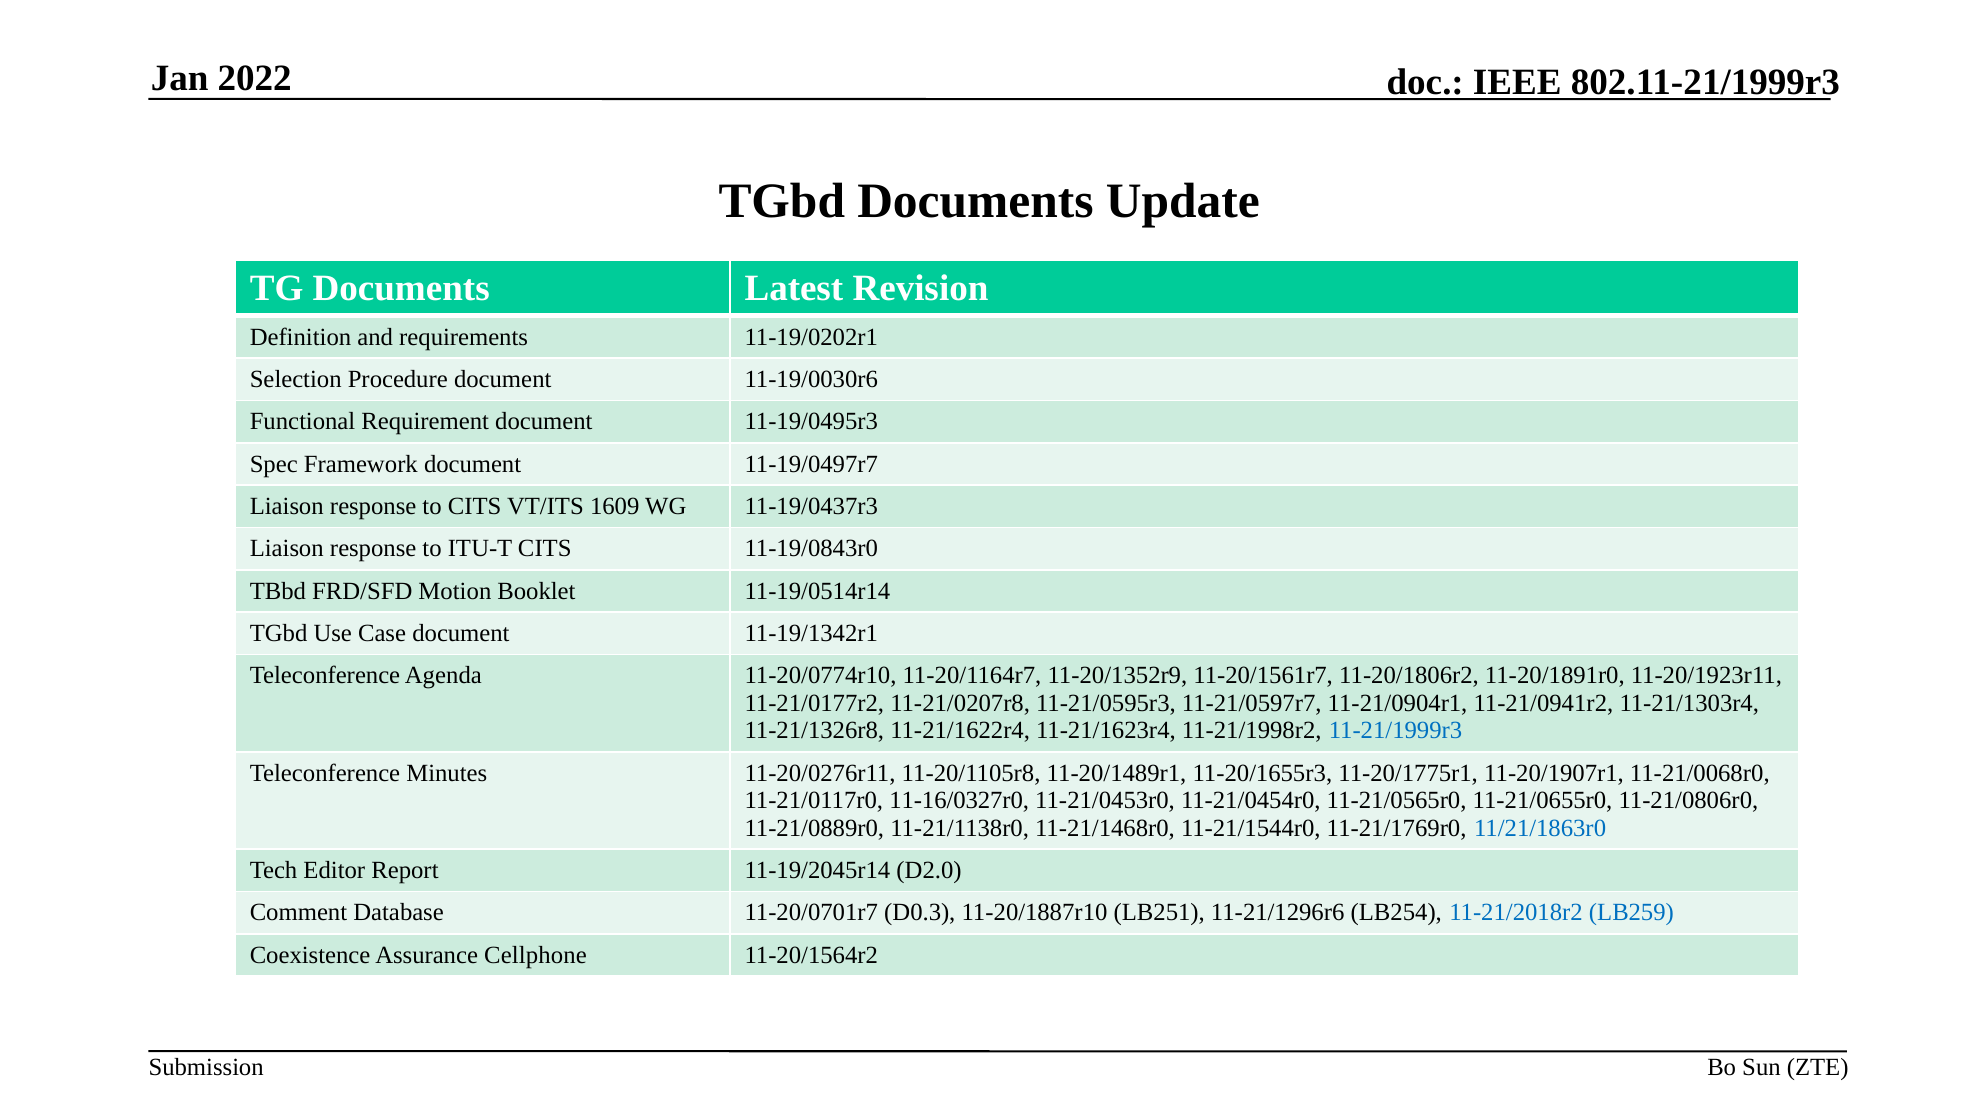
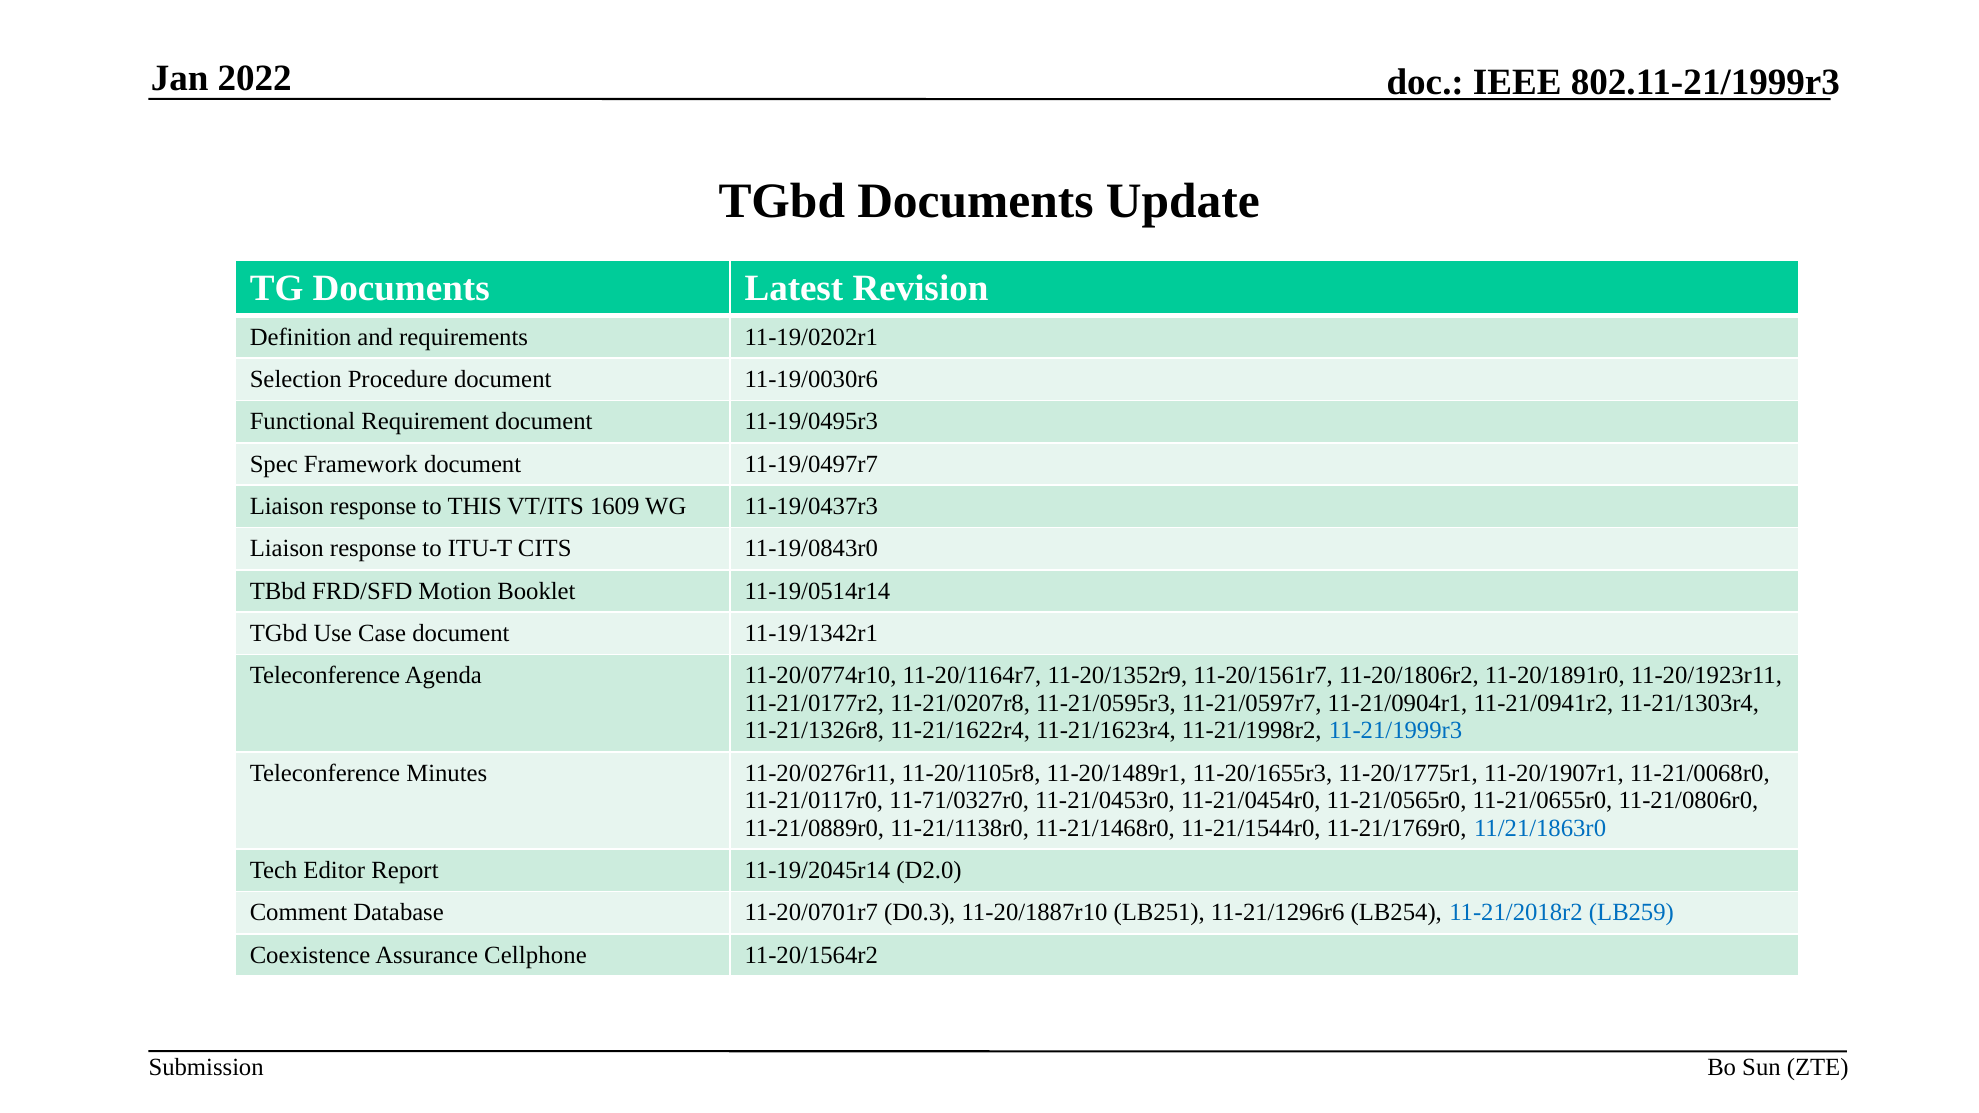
to CITS: CITS -> THIS (475, 506)
11-16/0327r0: 11-16/0327r0 -> 11-71/0327r0 (959, 801)
